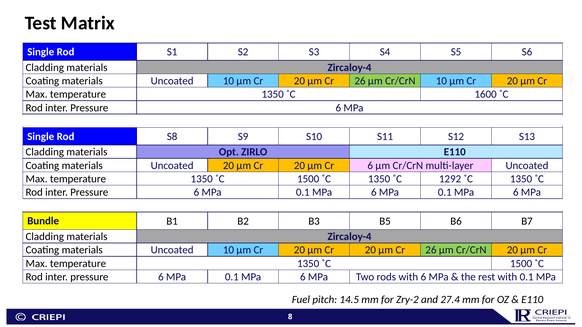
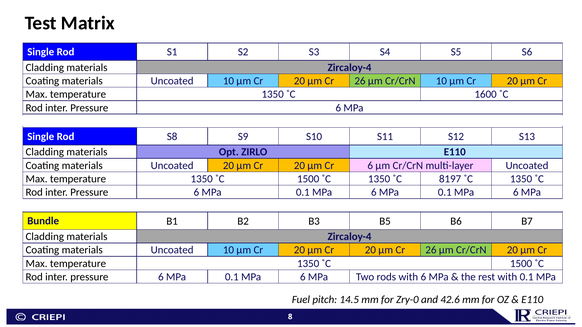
1292: 1292 -> 8197 (450, 179)
Zry-2: Zry-2 -> Zry-0 (407, 300)
27.4: 27.4 -> 42.6 (450, 300)
